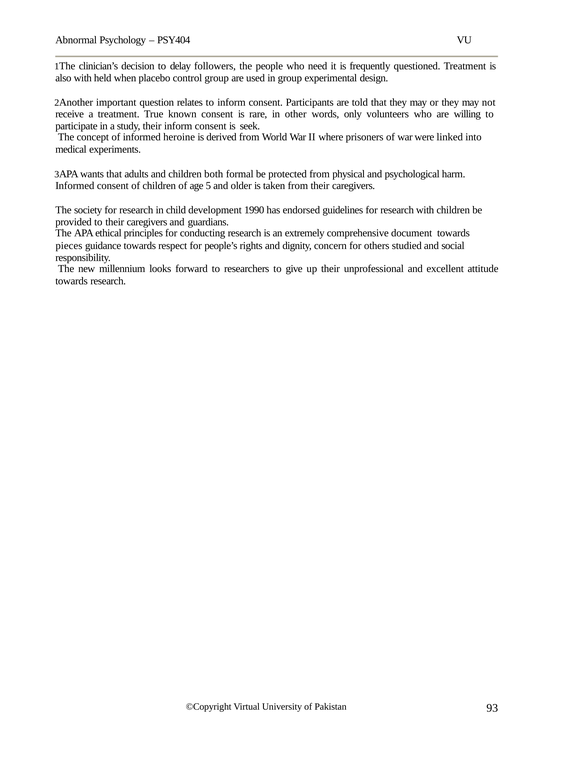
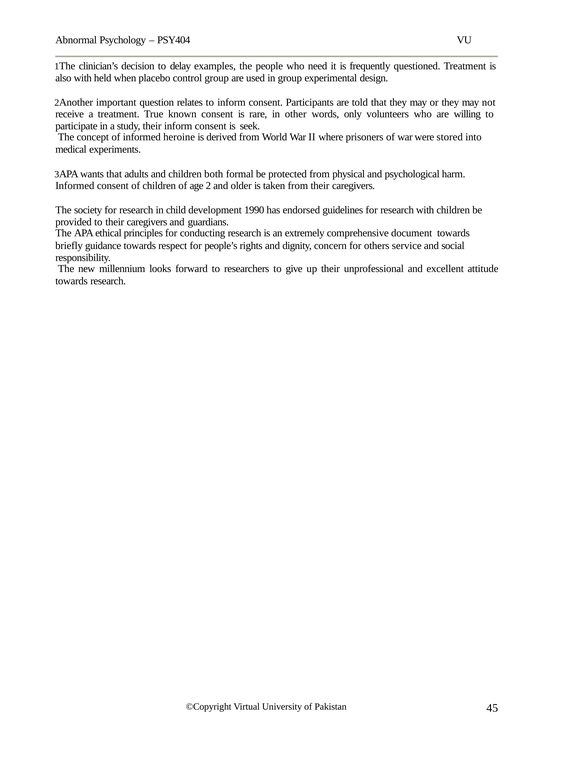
followers: followers -> examples (215, 66)
linked: linked -> stored (450, 137)
5: 5 -> 2 (208, 186)
pieces: pieces -> briefly (69, 246)
studied: studied -> service (407, 246)
93: 93 -> 45 (492, 709)
